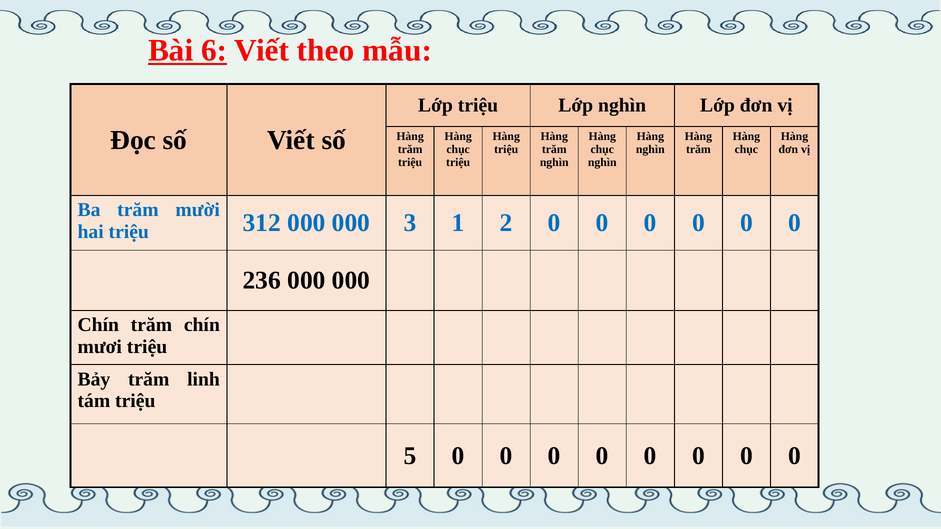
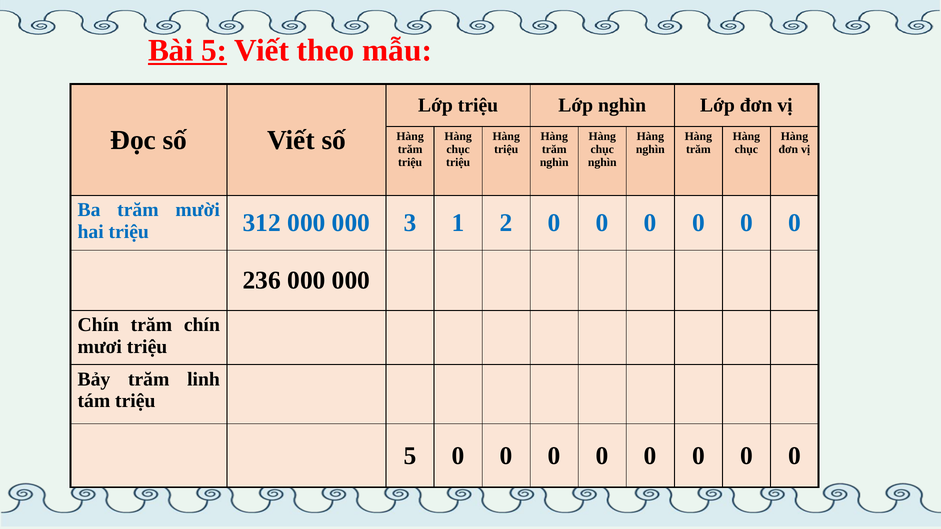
Bài 6: 6 -> 5 (214, 50)
